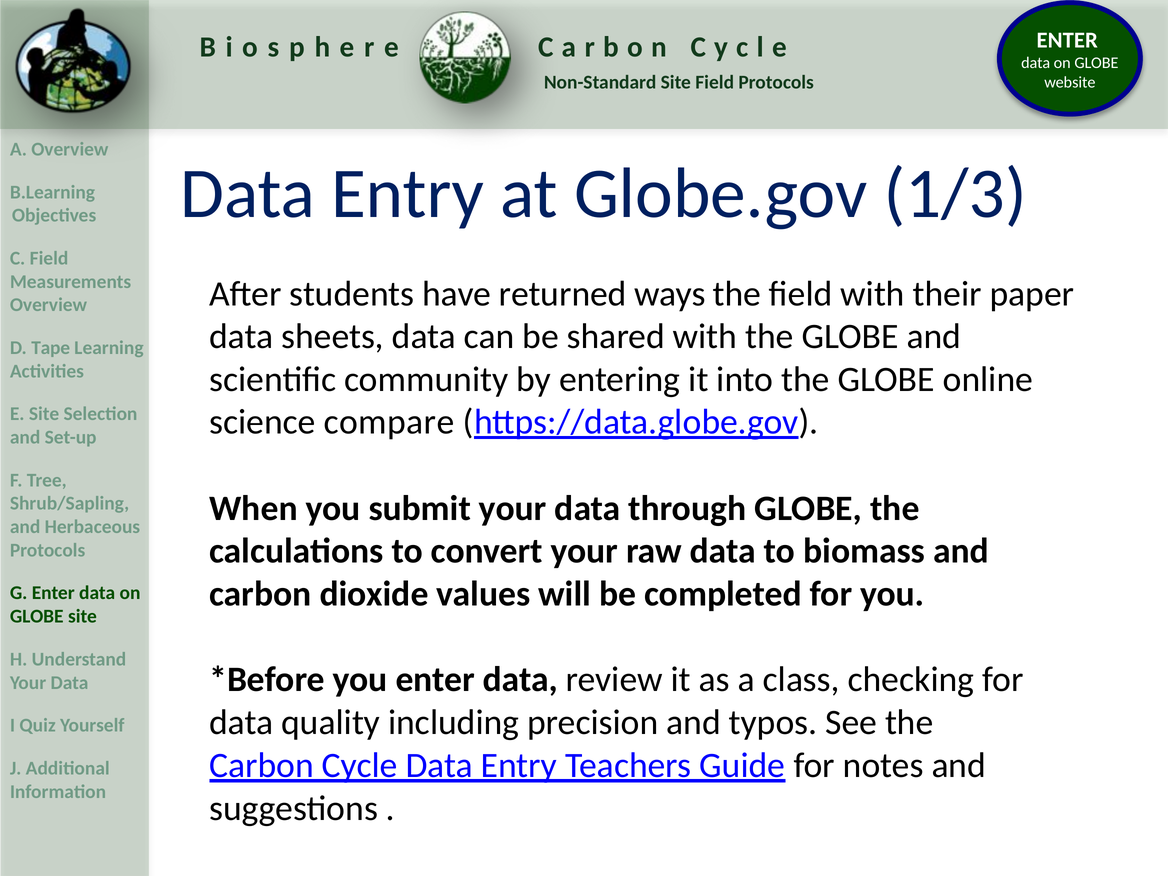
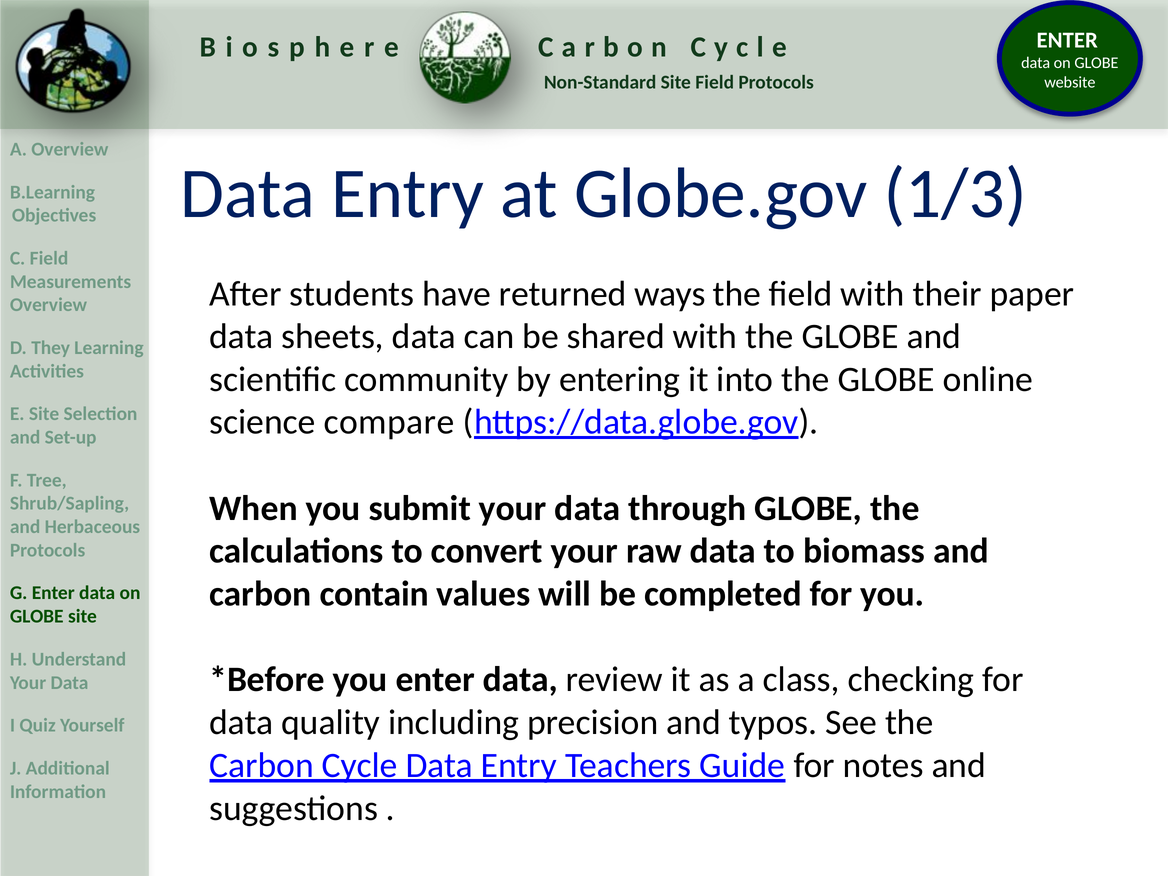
Tape: Tape -> They (51, 348)
dioxide: dioxide -> contain (374, 594)
